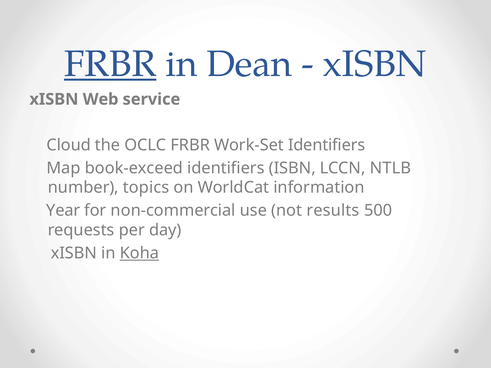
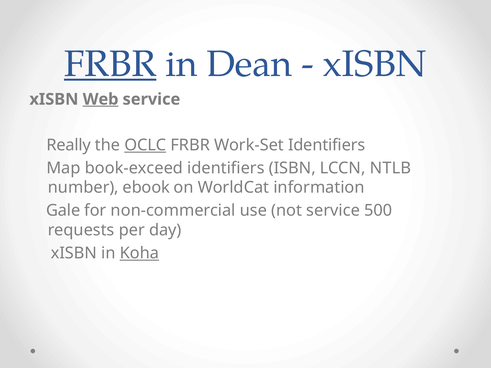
Web underline: none -> present (101, 99)
Cloud: Cloud -> Really (69, 145)
OCLC underline: none -> present (145, 145)
topics: topics -> ebook (146, 188)
Year: Year -> Gale (63, 211)
not results: results -> service (333, 211)
